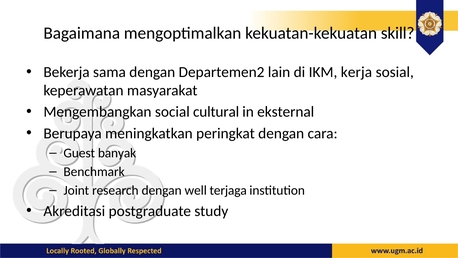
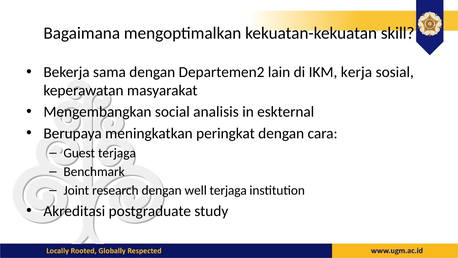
cultural: cultural -> analisis (216, 112)
eksternal: eksternal -> eskternal (286, 112)
Guest banyak: banyak -> terjaga (117, 153)
